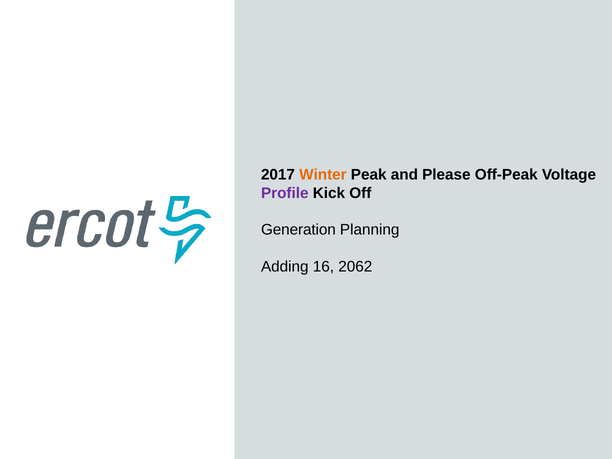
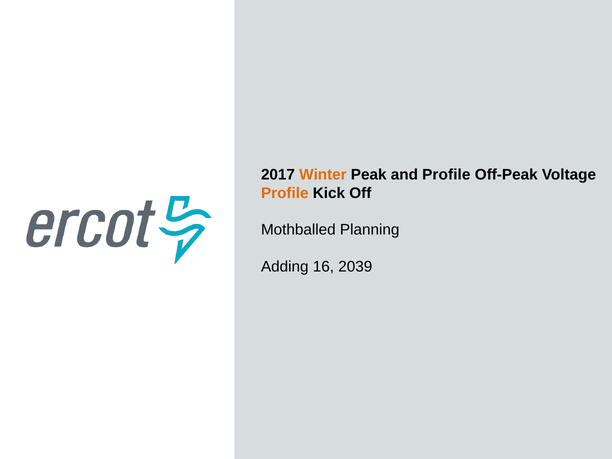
and Please: Please -> Profile (446, 175)
Profile colour: purple -> orange (285, 193)
Generation: Generation -> Mothballed (298, 230)
2062: 2062 -> 2039 (355, 267)
